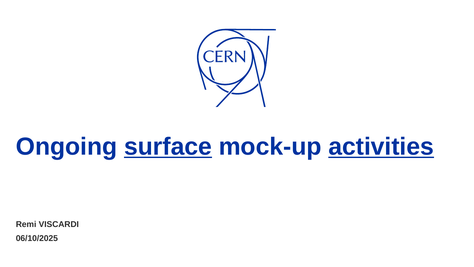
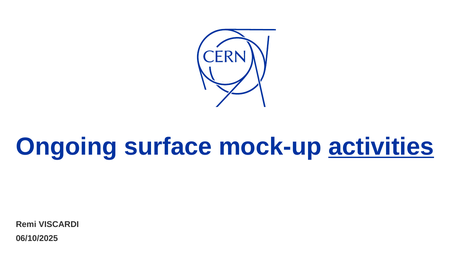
surface underline: present -> none (168, 146)
